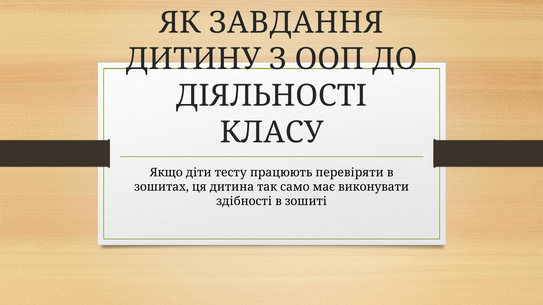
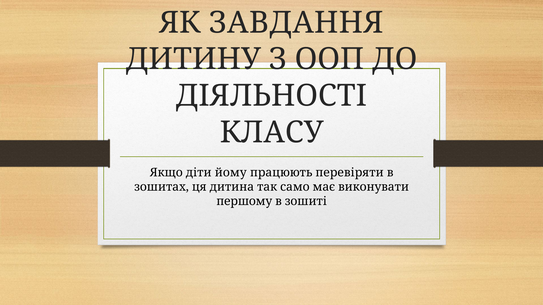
тесту: тесту -> йому (231, 173)
здібності: здібності -> першому (244, 201)
